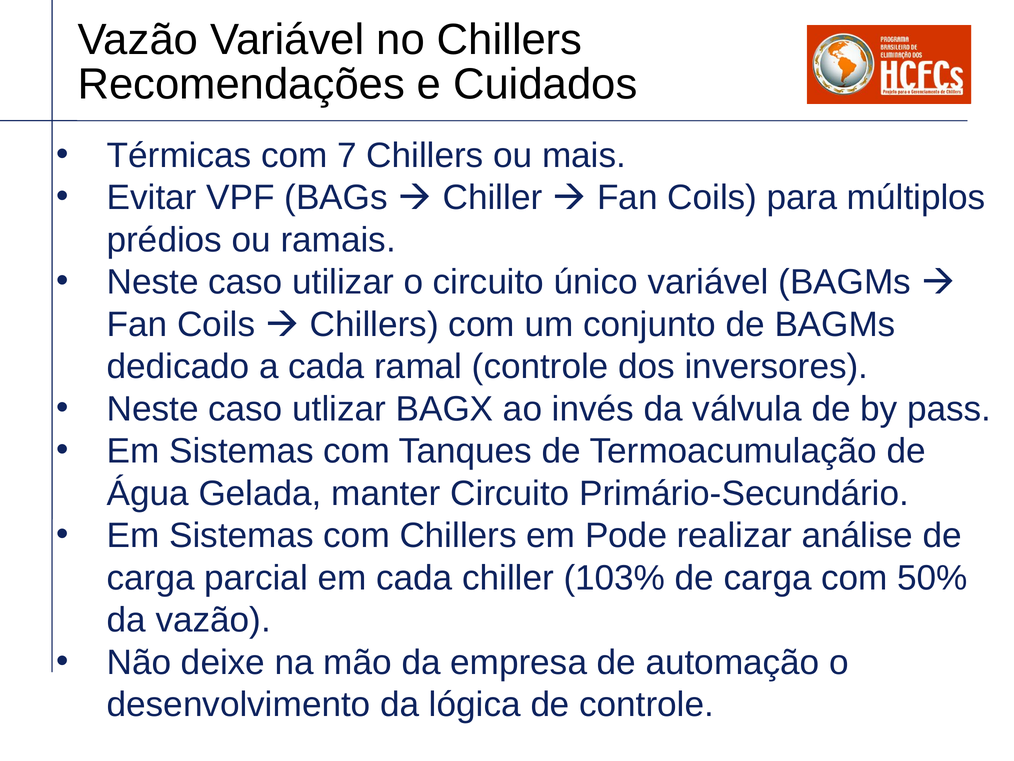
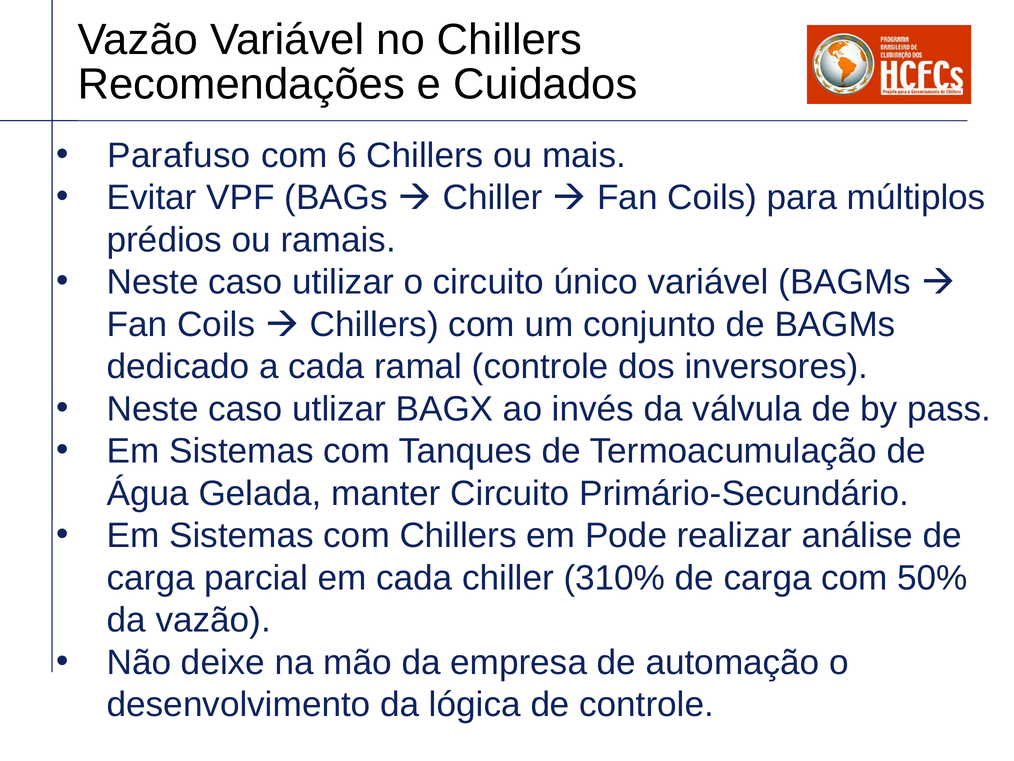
Térmicas: Térmicas -> Parafuso (179, 155)
7: 7 -> 6 (347, 155)
103%: 103% -> 310% (614, 578)
